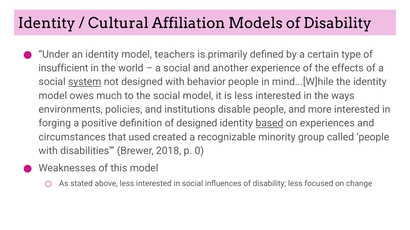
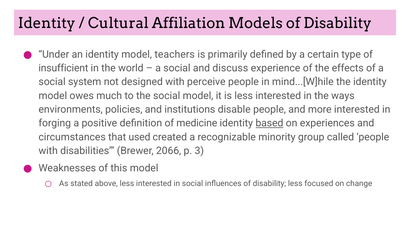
another: another -> discuss (230, 68)
system underline: present -> none (85, 82)
behavior: behavior -> perceive (206, 82)
of designed: designed -> medicine (197, 124)
2018: 2018 -> 2066 (169, 151)
0: 0 -> 3 (199, 151)
